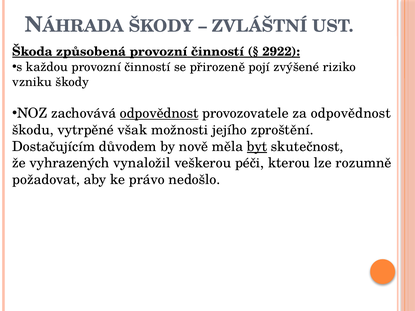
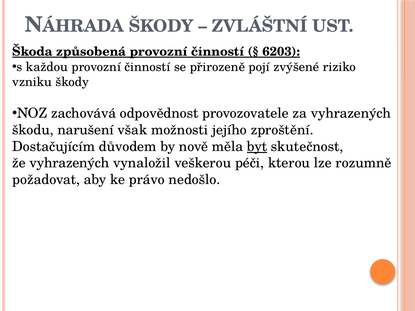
2922: 2922 -> 6203 (281, 52)
odpovědnost underline: present -> none (159, 113)
za odpovědnost: odpovědnost -> vyhrazených (351, 113)
vytrpěné: vytrpěné -> narušení (86, 130)
